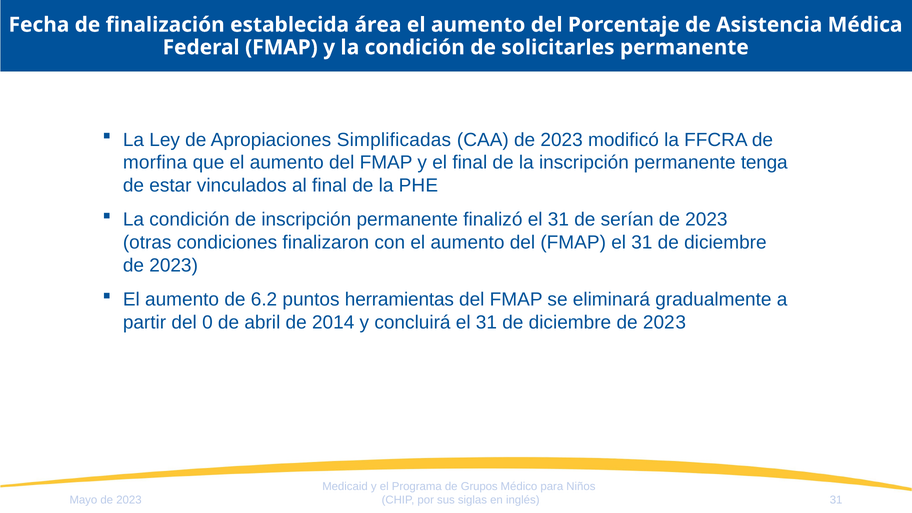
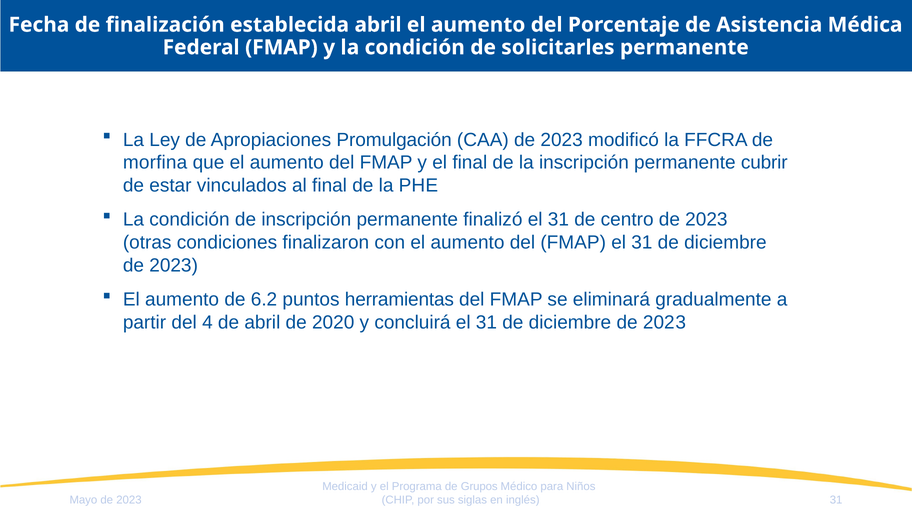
establecida área: área -> abril (378, 25)
Simplificadas: Simplificadas -> Promulgación (394, 140)
tenga: tenga -> cubrir (764, 163)
serían: serían -> centro (627, 220)
0: 0 -> 4 (207, 322)
2014: 2014 -> 2020 (333, 322)
